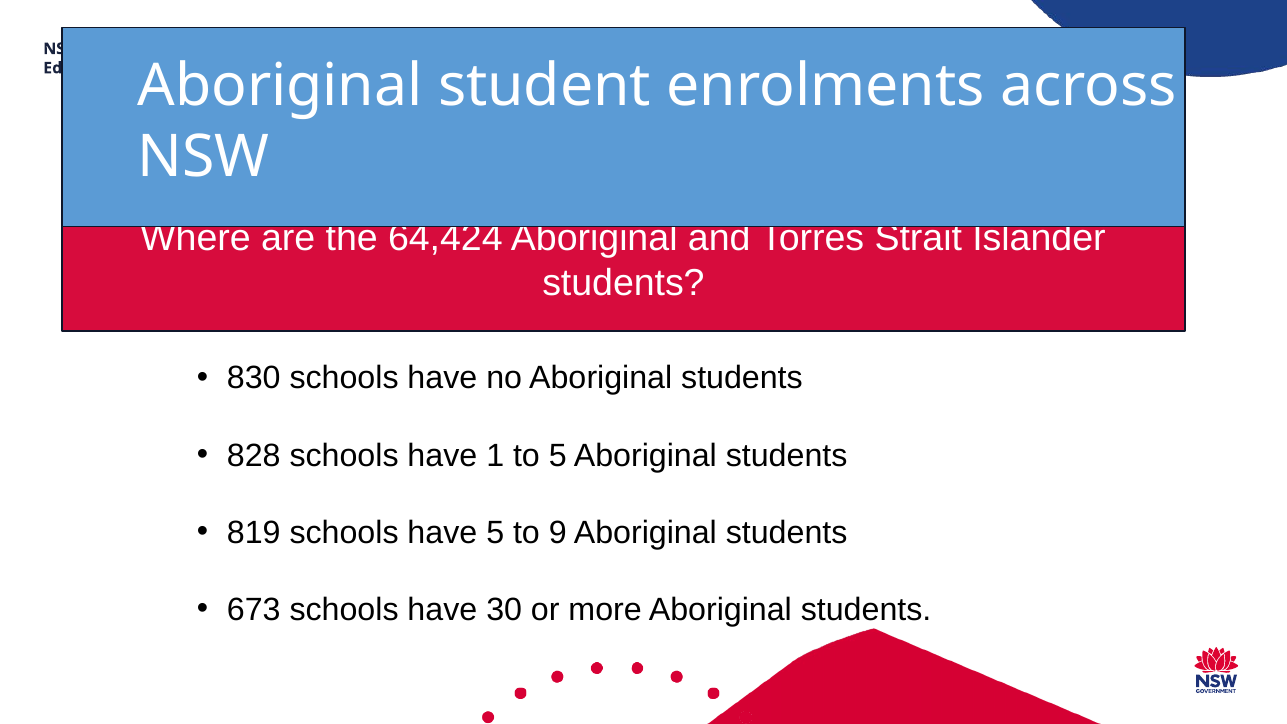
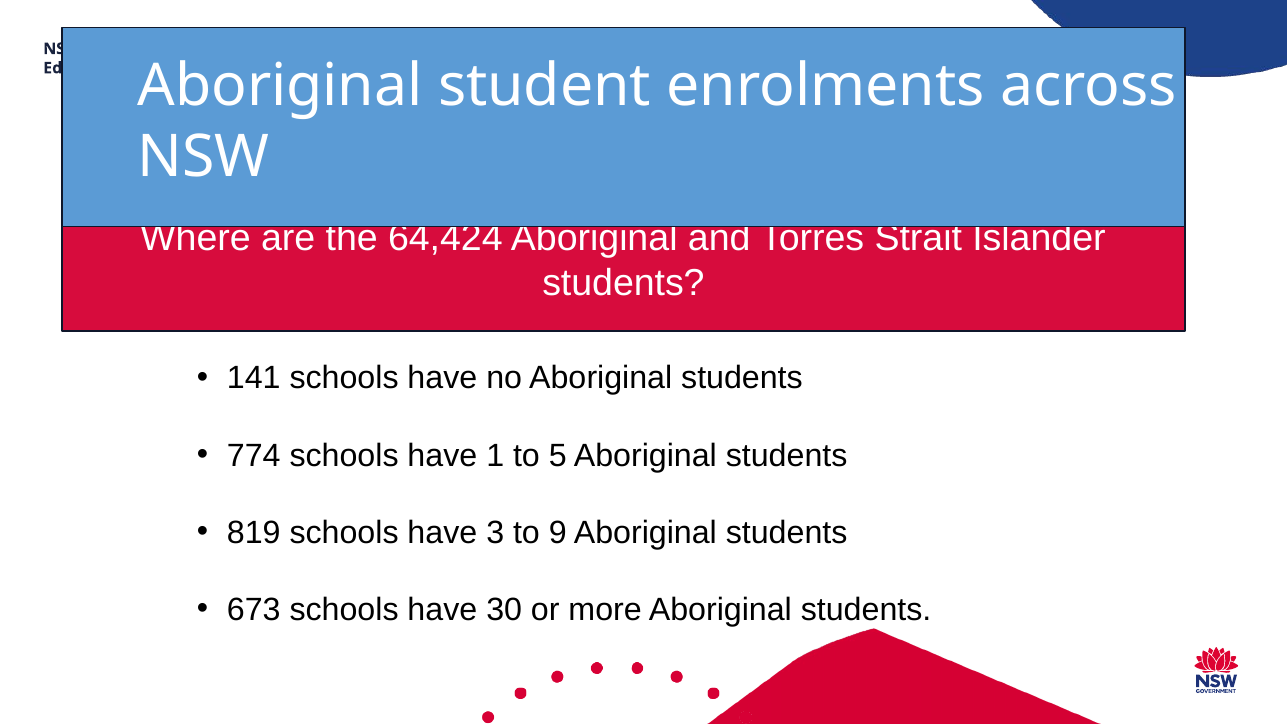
830: 830 -> 141 (254, 378)
828: 828 -> 774 (254, 455)
have 5: 5 -> 3 (495, 533)
